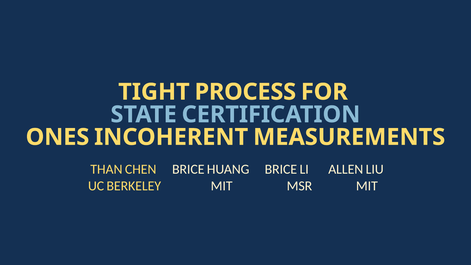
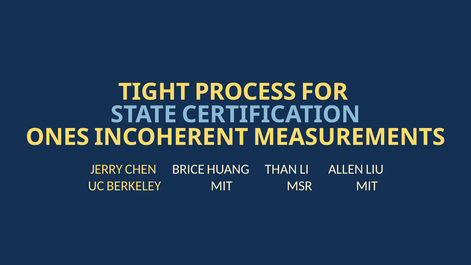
THAN: THAN -> JERRY (106, 169)
BRICE: BRICE -> THAN (281, 169)
